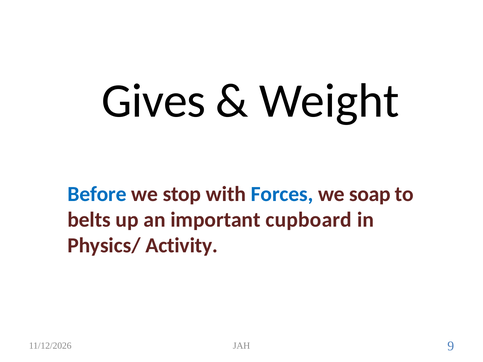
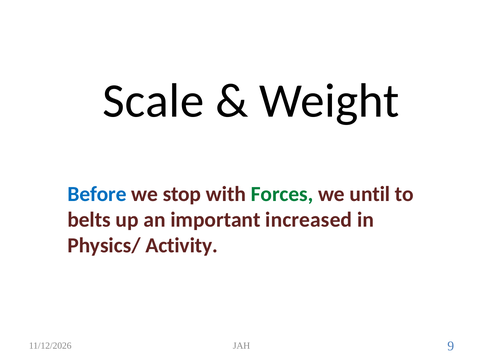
Gives: Gives -> Scale (153, 101)
Forces colour: blue -> green (282, 194)
soap: soap -> until (370, 194)
cupboard: cupboard -> increased (309, 220)
